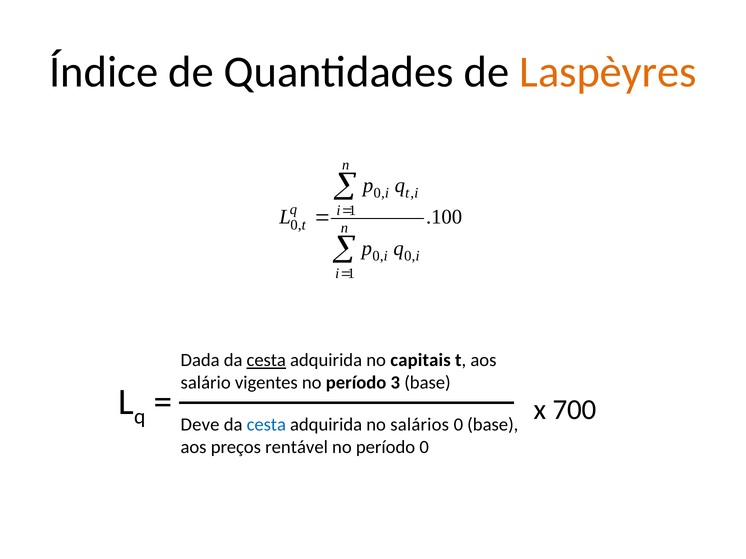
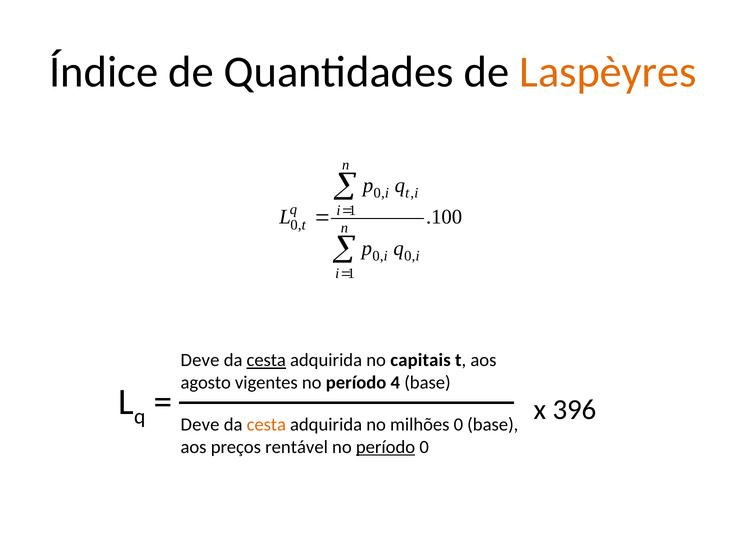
Dada: Dada -> Deve (200, 361)
salário: salário -> agosto (206, 383)
3: 3 -> 4 (395, 383)
700: 700 -> 396 (575, 410)
cesta colour: blue -> orange (266, 425)
salários: salários -> milhões (420, 425)
período underline: none -> present (386, 447)
